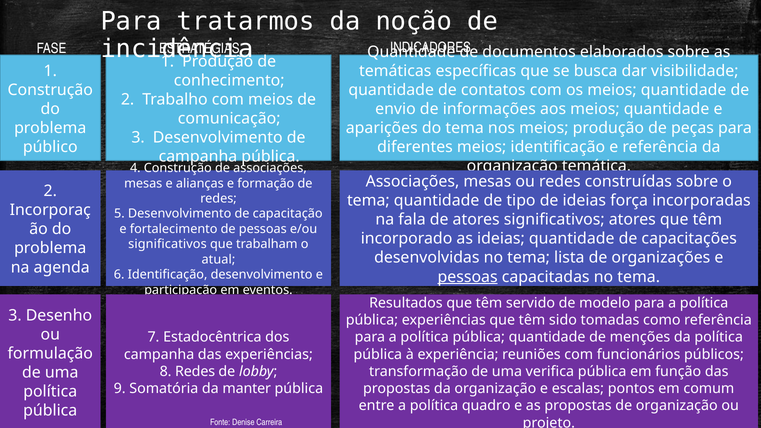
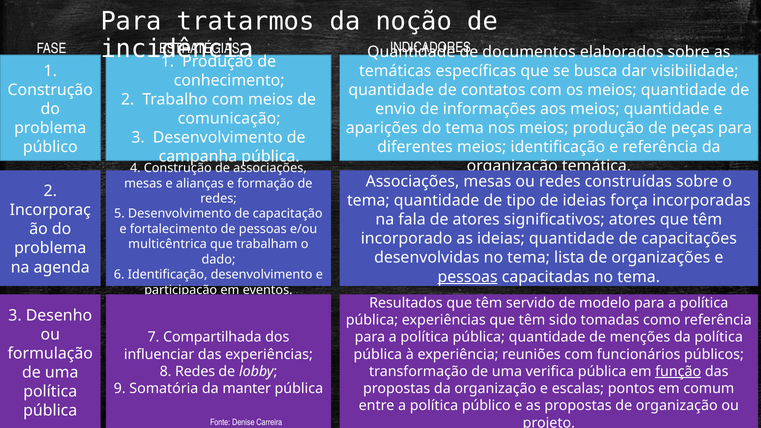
significativos: significativos -> multicêntrica (168, 244)
atual: atual -> dado (218, 260)
Estadocêntrica: Estadocêntrica -> Compartilhada (212, 337)
campanha: campanha -> influenciar (159, 355)
função underline: none -> present (678, 372)
política quadro: quadro -> público (486, 406)
